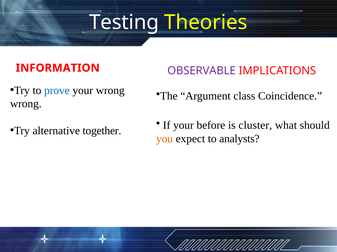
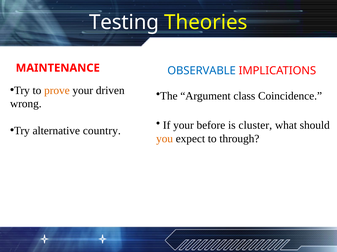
INFORMATION: INFORMATION -> MAINTENANCE (58, 68)
OBSERVABLE colour: purple -> blue (202, 71)
prove colour: blue -> orange (57, 91)
your wrong: wrong -> driven (110, 91)
together: together -> country (102, 131)
analysts: analysts -> through (239, 139)
